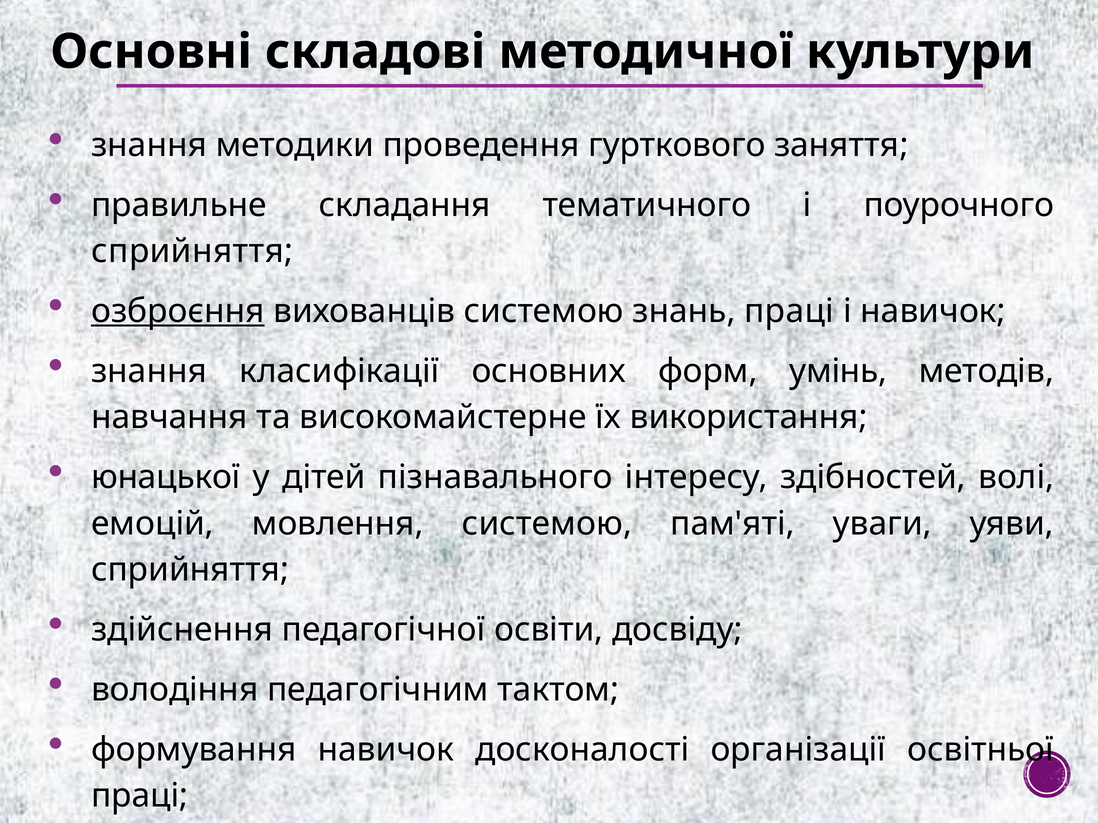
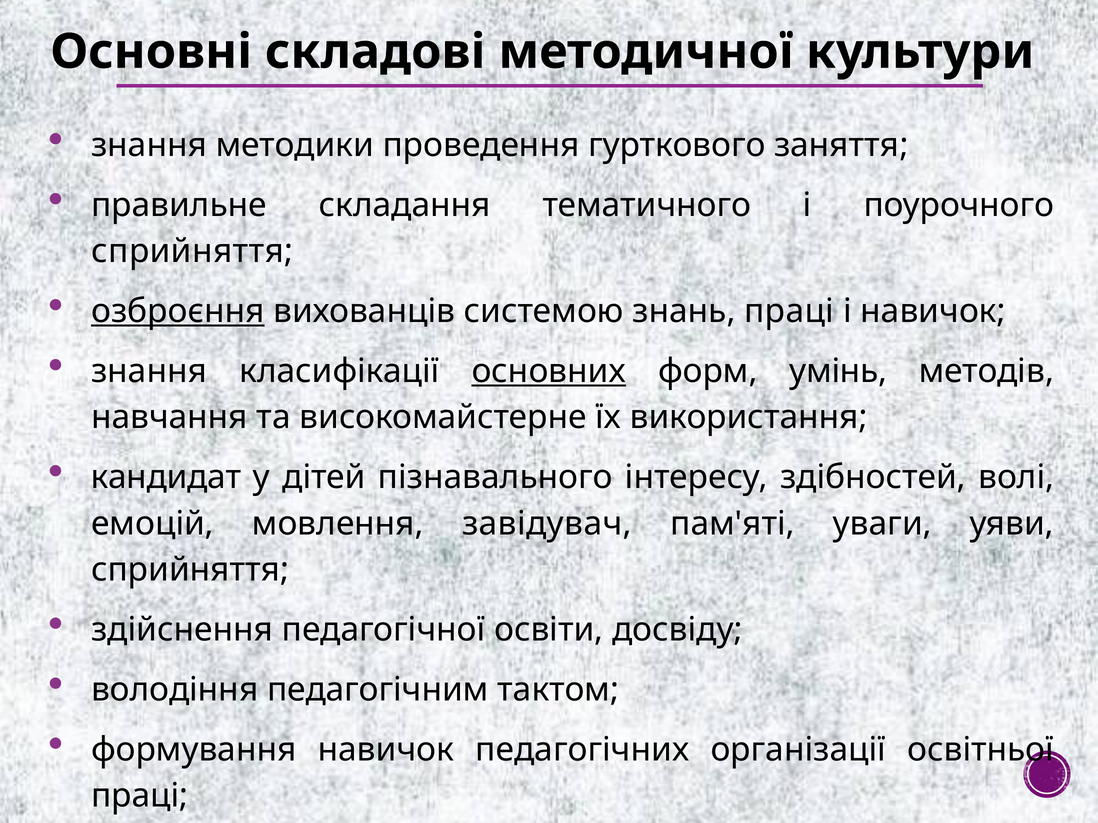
основних underline: none -> present (549, 371)
юнацької: юнацької -> кандидат (166, 478)
мовлення системою: системою -> завідувач (547, 524)
досконалості: досконалості -> педагогічних (582, 750)
